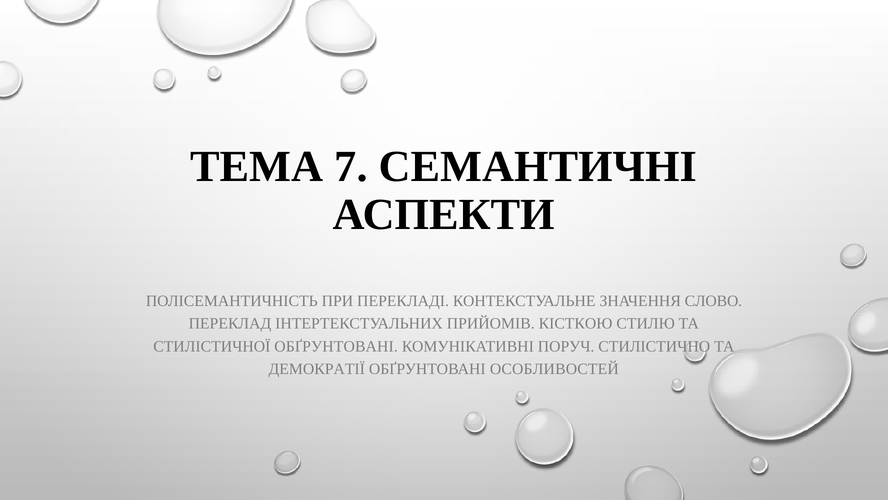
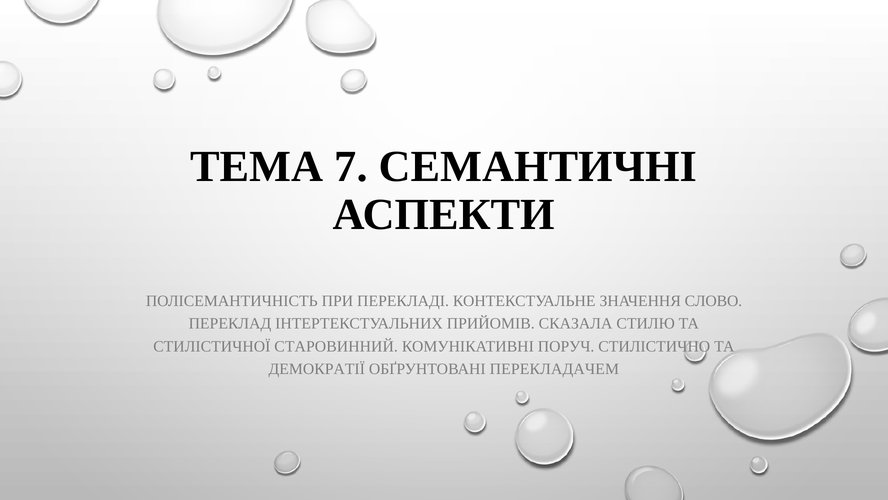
КІСТКОЮ: КІСТКОЮ -> СКАЗАЛА (576, 323)
СТИЛІСТИЧНОЇ ОБҐРУНТОВАНІ: ОБҐРУНТОВАНІ -> СТАРОВИННИЙ (336, 346)
ОСОБЛИВОСТЕЙ: ОСОБЛИВОСТЕЙ -> ПЕРЕКЛАДАЧЕМ (554, 369)
